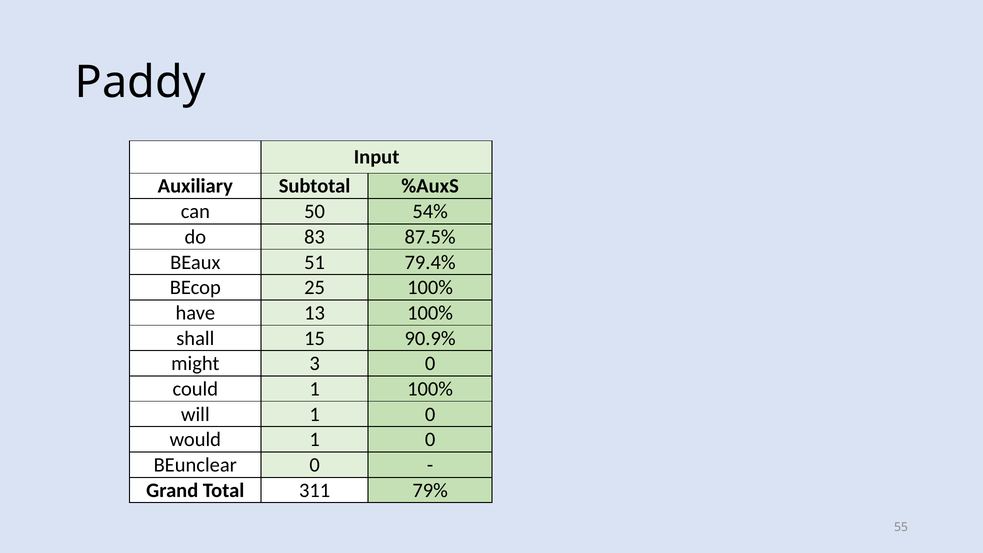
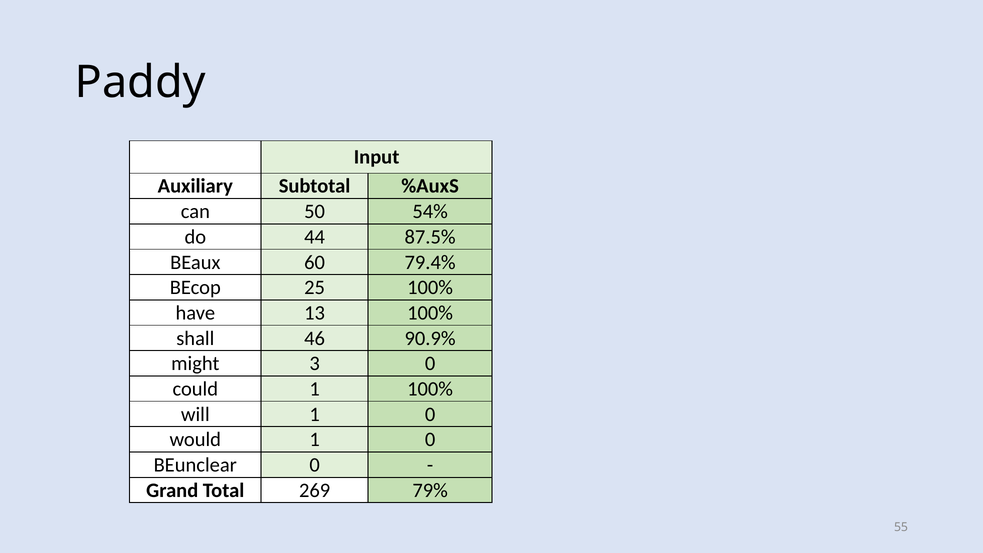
83: 83 -> 44 (315, 237)
51: 51 -> 60 (315, 262)
15: 15 -> 46 (315, 338)
311: 311 -> 269 (315, 490)
